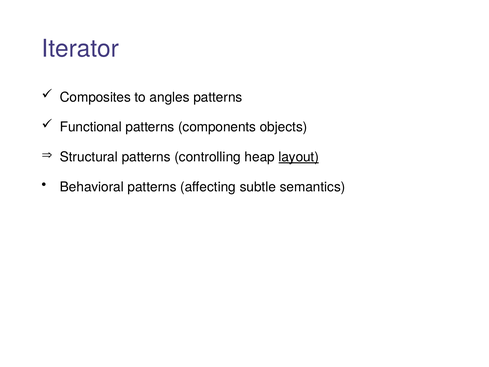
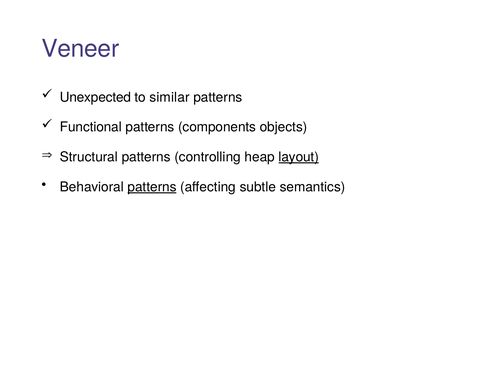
Iterator: Iterator -> Veneer (80, 49)
Composites: Composites -> Unexpected (95, 97)
angles: angles -> similar (170, 97)
patterns underline: none -> present (152, 187)
